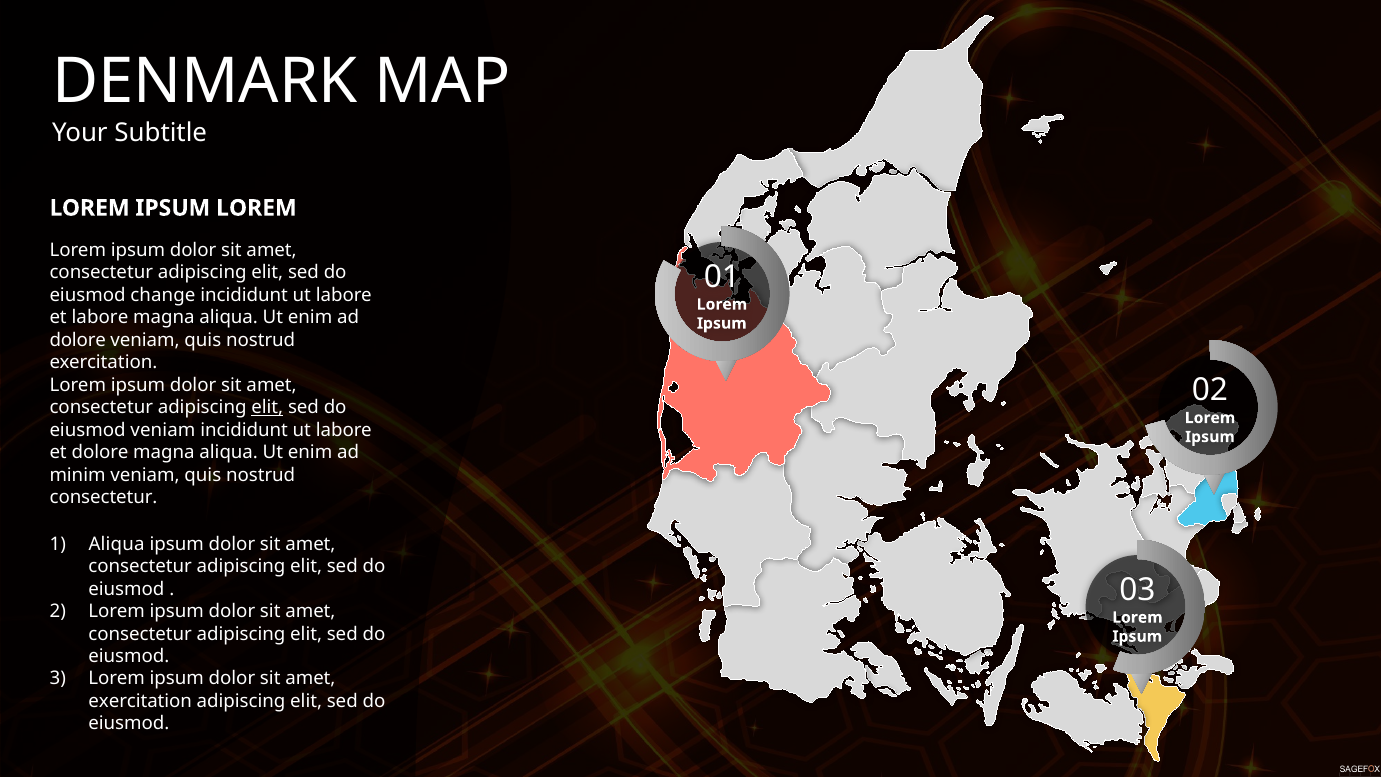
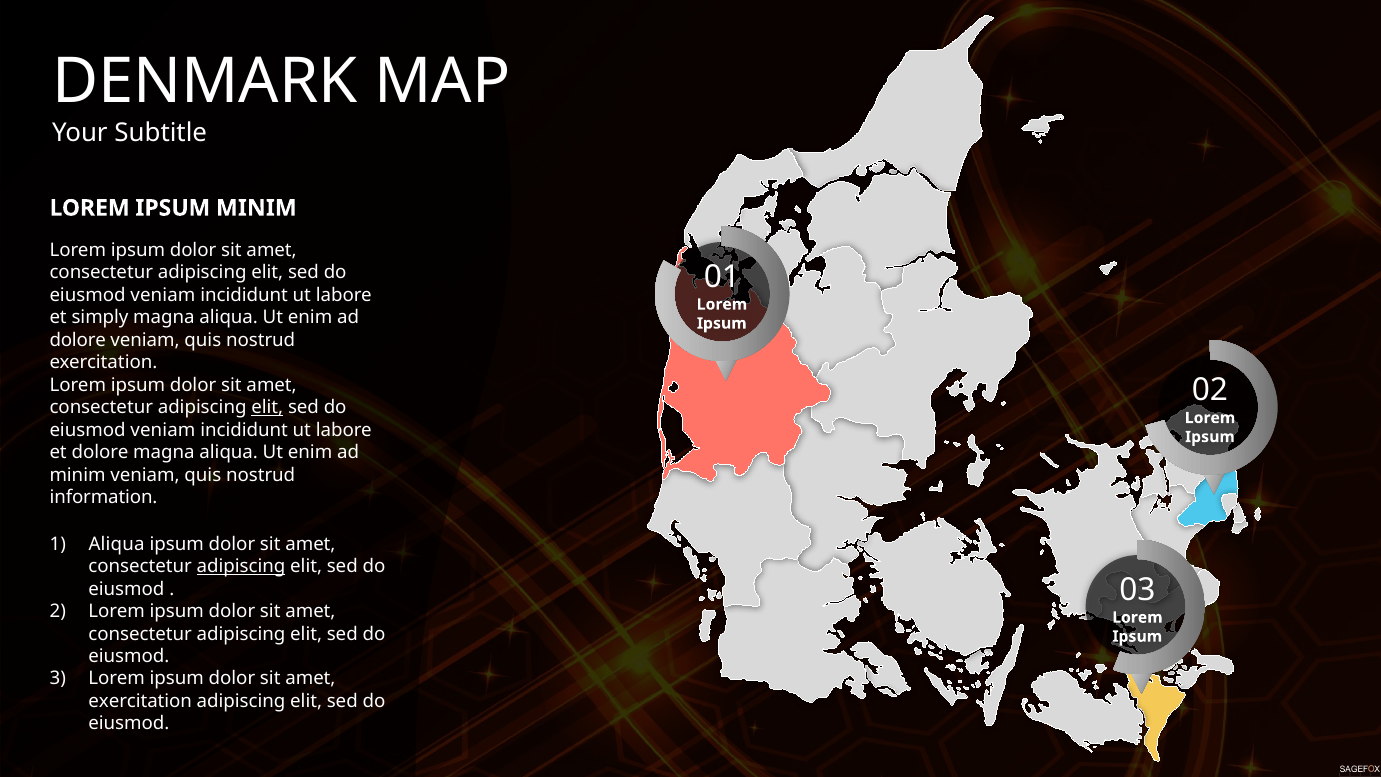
IPSUM LOREM: LOREM -> MINIM (256, 208)
change: change -> veniam (163, 295)
et labore: labore -> simply (100, 317)
consectetur: consectetur -> information (104, 497)
adipiscing underline: none -> present (241, 566)
